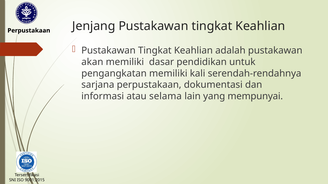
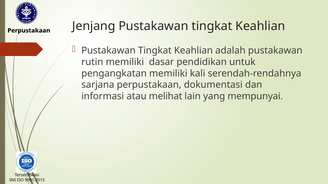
akan: akan -> rutin (92, 62)
selama: selama -> melihat (166, 97)
